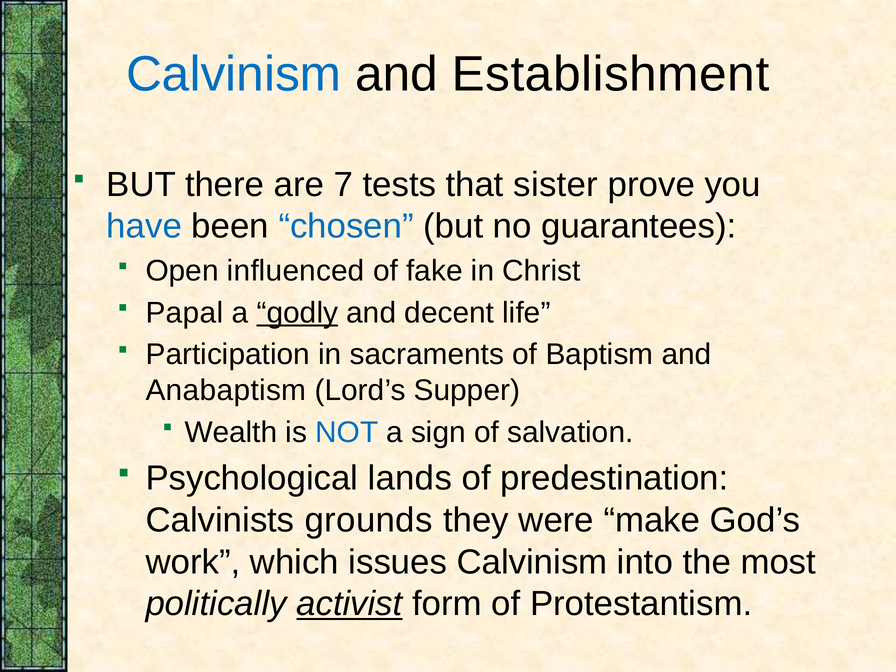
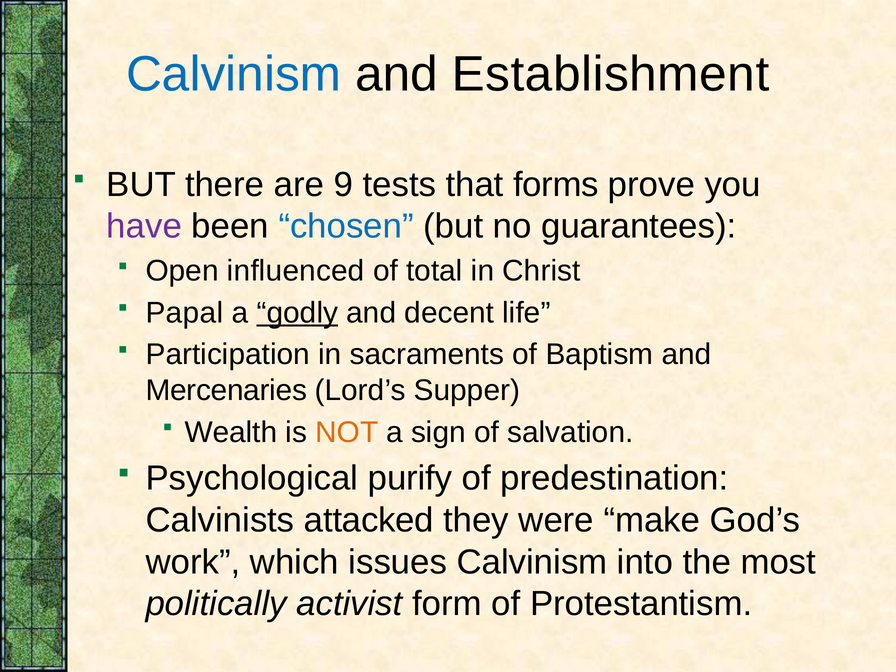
7: 7 -> 9 (343, 185)
sister: sister -> forms (556, 185)
have colour: blue -> purple (144, 226)
fake: fake -> total (434, 271)
Anabaptism: Anabaptism -> Mercenaries (226, 390)
NOT colour: blue -> orange (347, 432)
lands: lands -> purify (410, 478)
grounds: grounds -> attacked (369, 520)
activist underline: present -> none (349, 604)
